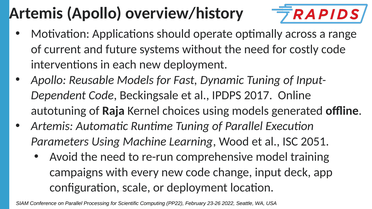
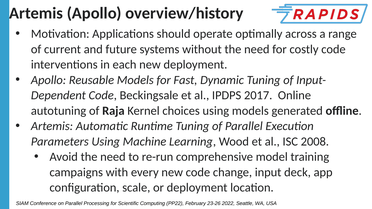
2051: 2051 -> 2008 (315, 142)
